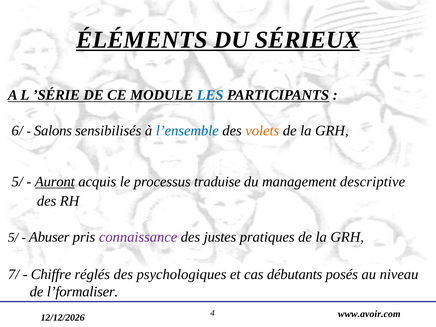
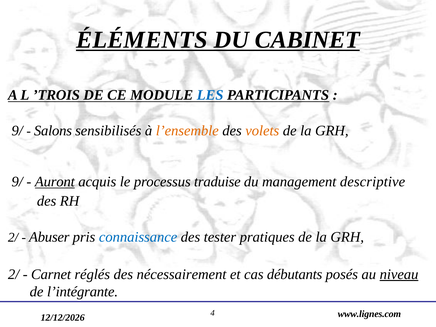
SÉRIEUX: SÉRIEUX -> CABINET (307, 40)
’SÉRIE: ’SÉRIE -> ’TROIS (56, 95)
6/: 6/ -> 9/ (17, 131)
l’ensemble colour: blue -> orange (187, 131)
5/: 5/ -> 9/ (17, 182)
5/: 5/ -> 2/ (13, 238)
connaissance colour: purple -> blue (138, 237)
justes: justes -> tester (220, 237)
7/: 7/ -> 2/ (14, 274)
Chiffre: Chiffre -> Carnet (51, 274)
psychologiques: psychologiques -> nécessairement (182, 274)
niveau underline: none -> present (399, 274)
l’formaliser: l’formaliser -> l’intégrante (83, 292)
www.avoir.com: www.avoir.com -> www.lignes.com (369, 314)
